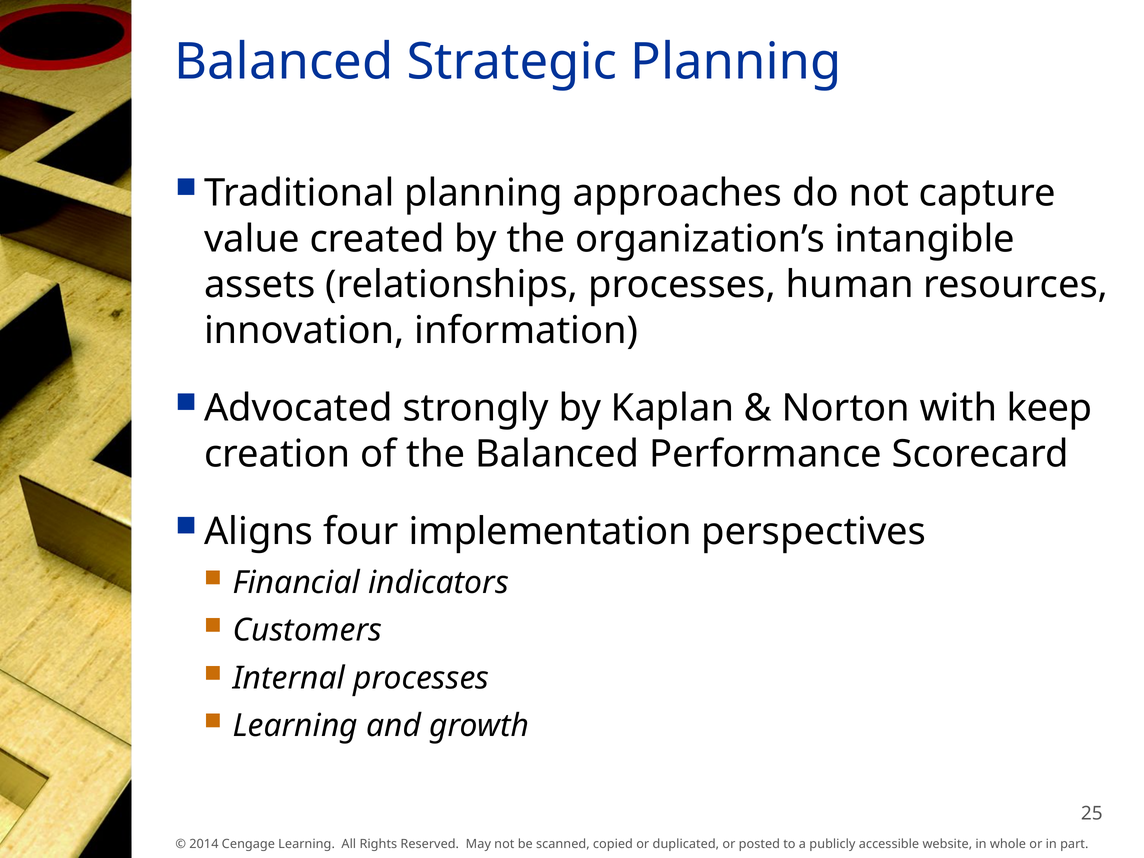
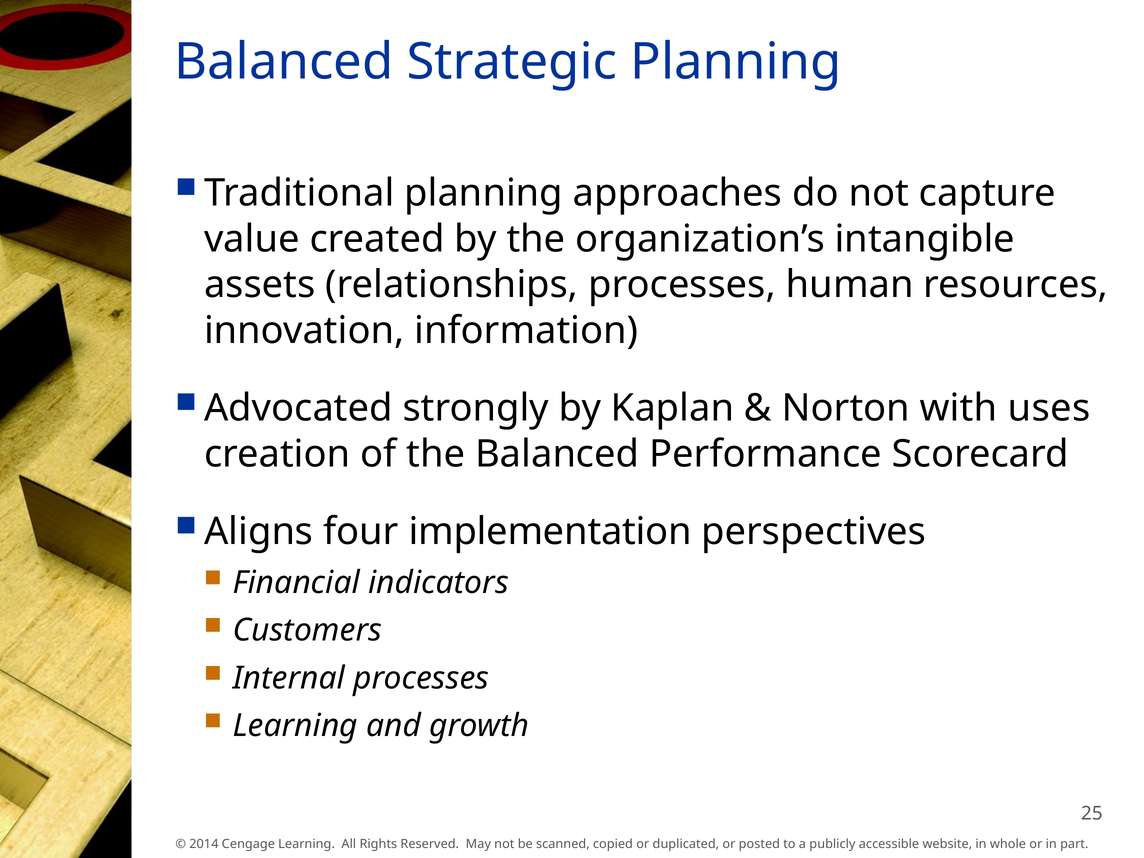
keep: keep -> uses (1049, 408)
